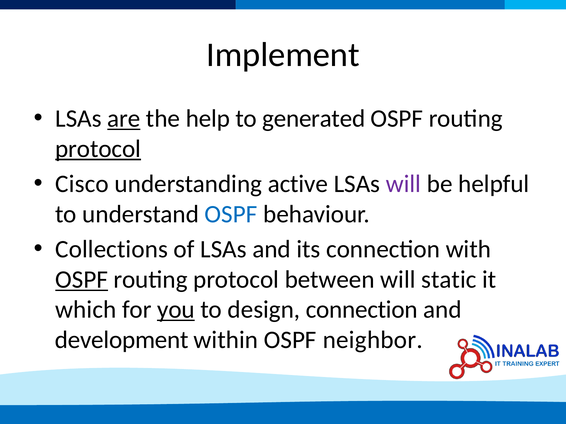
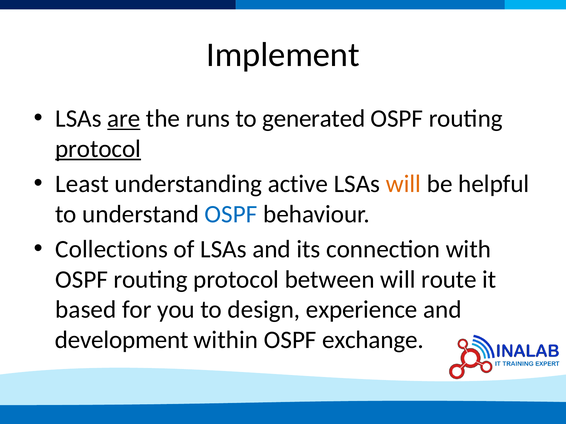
help: help -> runs (208, 119)
Cisco: Cisco -> Least (82, 184)
will colour: purple -> orange (403, 184)
OSPF underline: present -> none (82, 280)
static: static -> route (449, 280)
which: which -> based (86, 310)
you underline: present -> none (176, 310)
design connection: connection -> experience (362, 310)
neighbor: neighbor -> exchange (373, 340)
